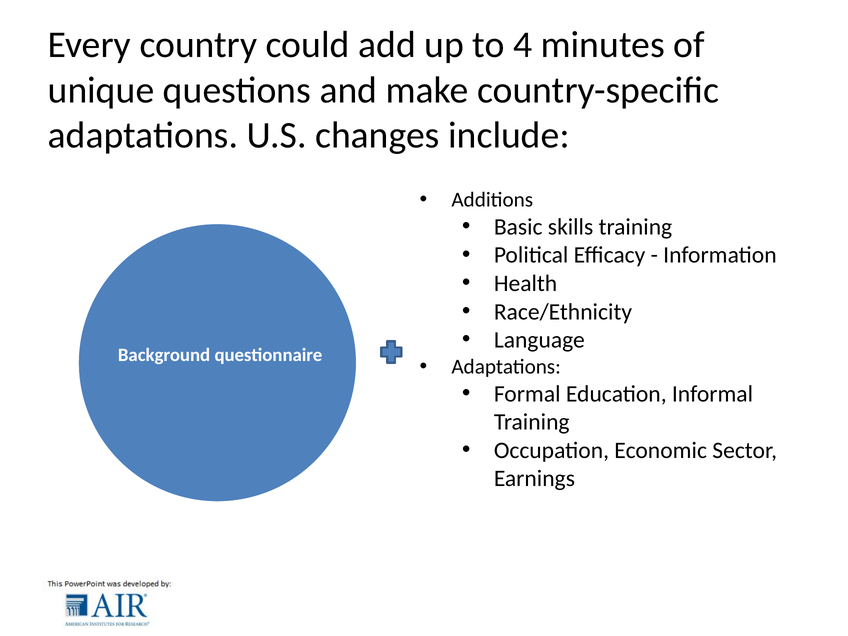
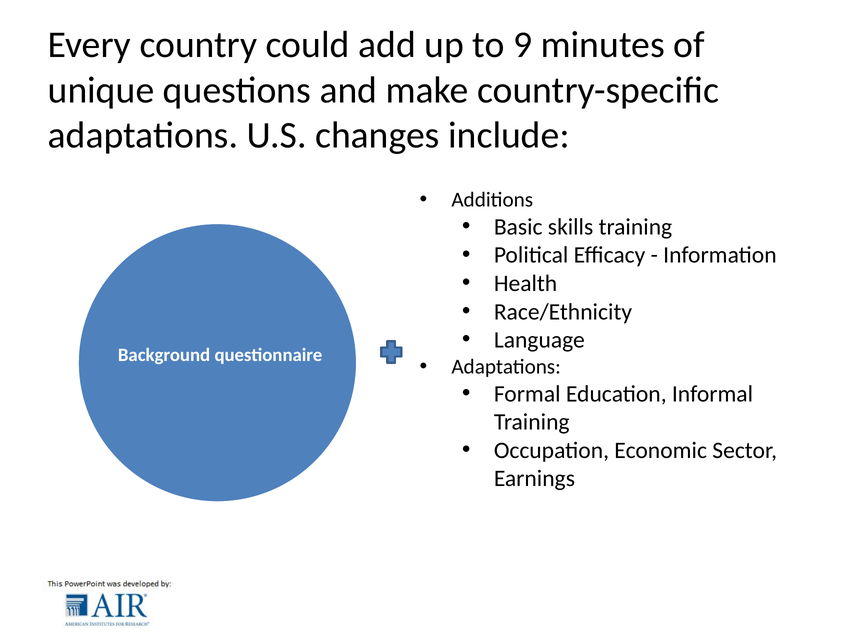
4: 4 -> 9 (523, 45)
